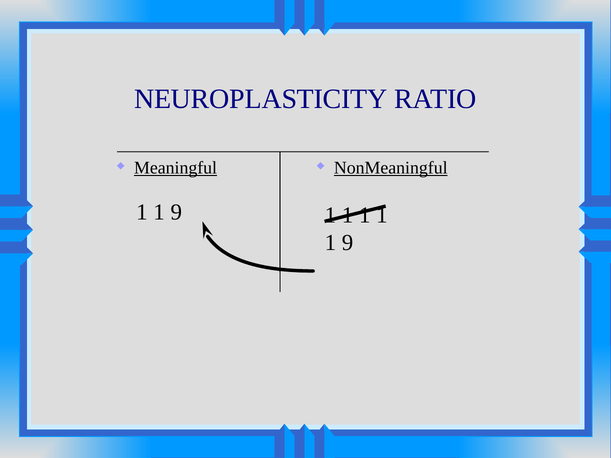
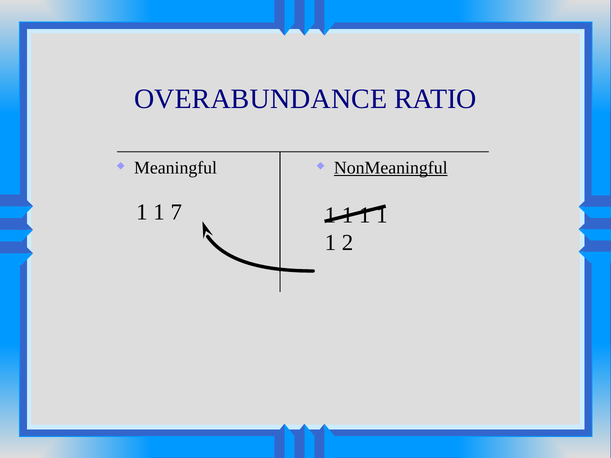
NEUROPLASTICITY: NEUROPLASTICITY -> OVERABUNDANCE (261, 99)
Meaningful underline: present -> none (176, 168)
9: 9 -> 7 (176, 212)
9: 9 -> 2 (348, 243)
